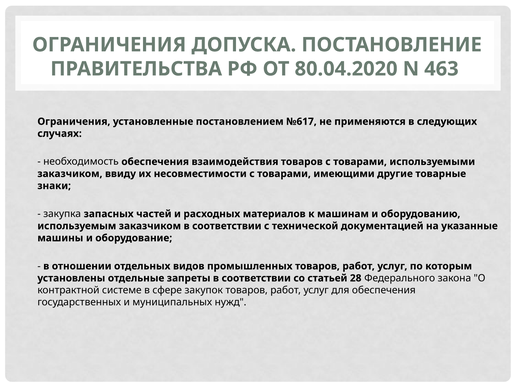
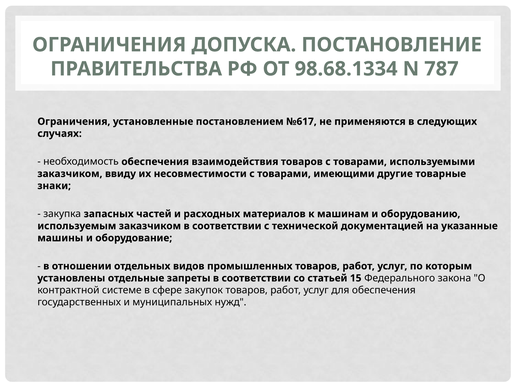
80.04.2020: 80.04.2020 -> 98.68.1334 (346, 69)
463: 463 -> 787 (441, 69)
28: 28 -> 15 (356, 278)
